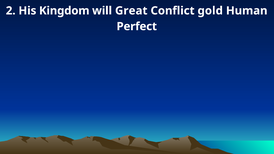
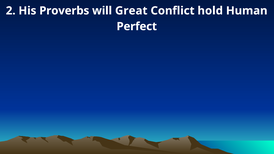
Kingdom: Kingdom -> Proverbs (64, 11)
gold: gold -> hold (210, 11)
